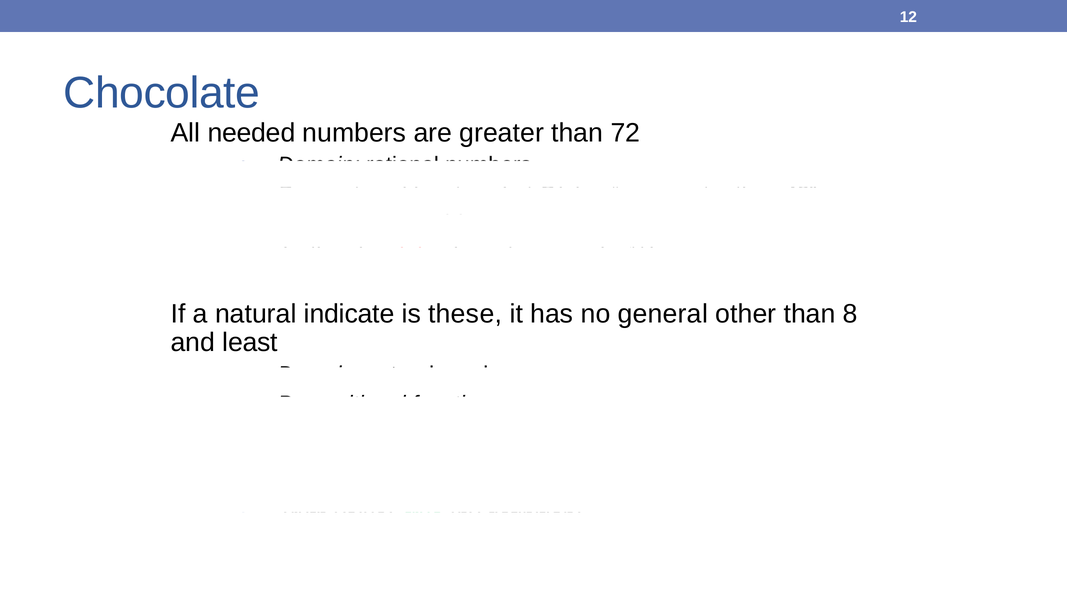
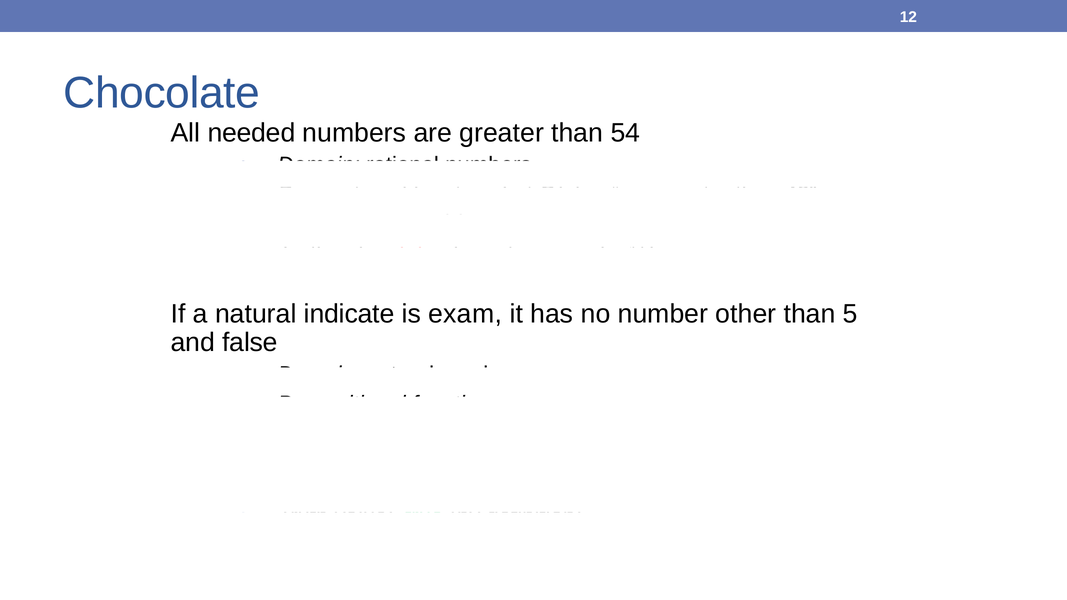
72: 72 -> 54 (625, 133)
these: these -> exam (465, 314)
general: general -> number (663, 314)
8: 8 -> 5 (850, 314)
and least: least -> false (250, 343)
